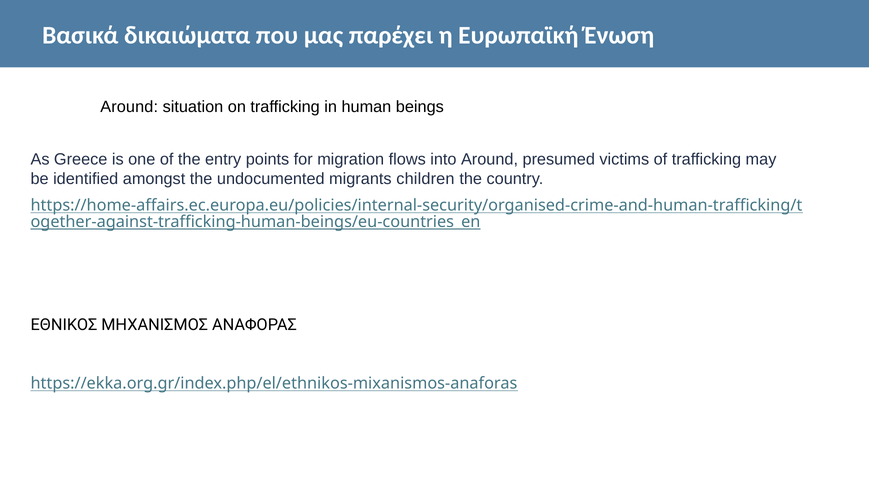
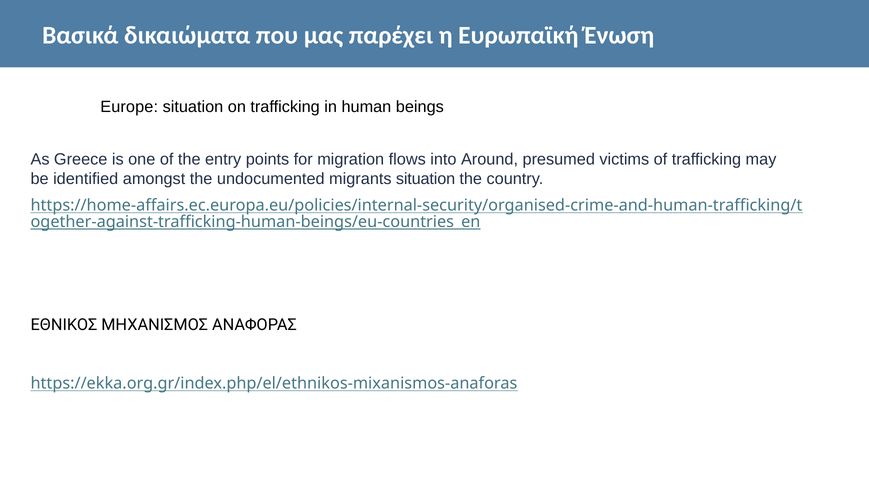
Around: Around -> Europe (129, 107)
migrants children: children -> situation (426, 179)
